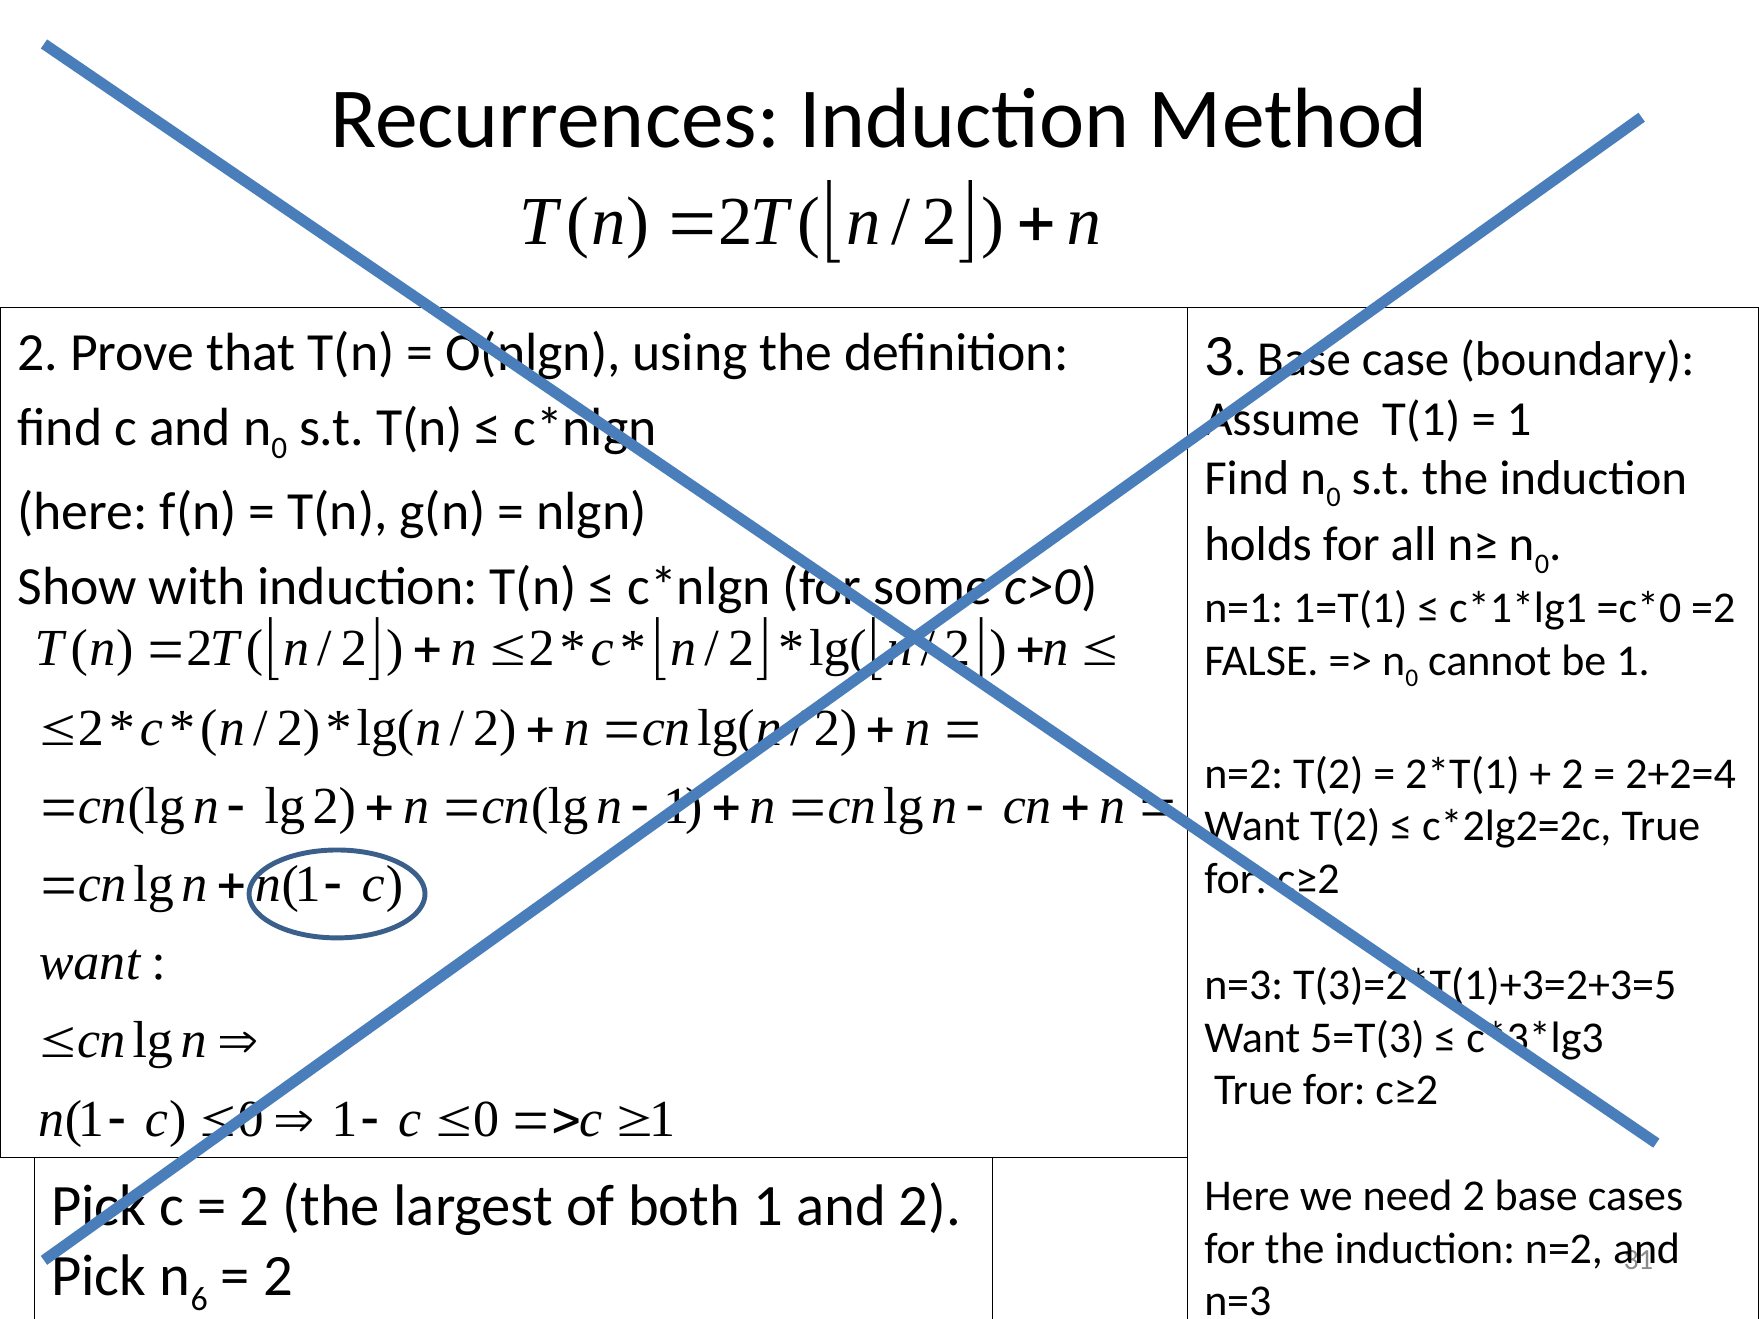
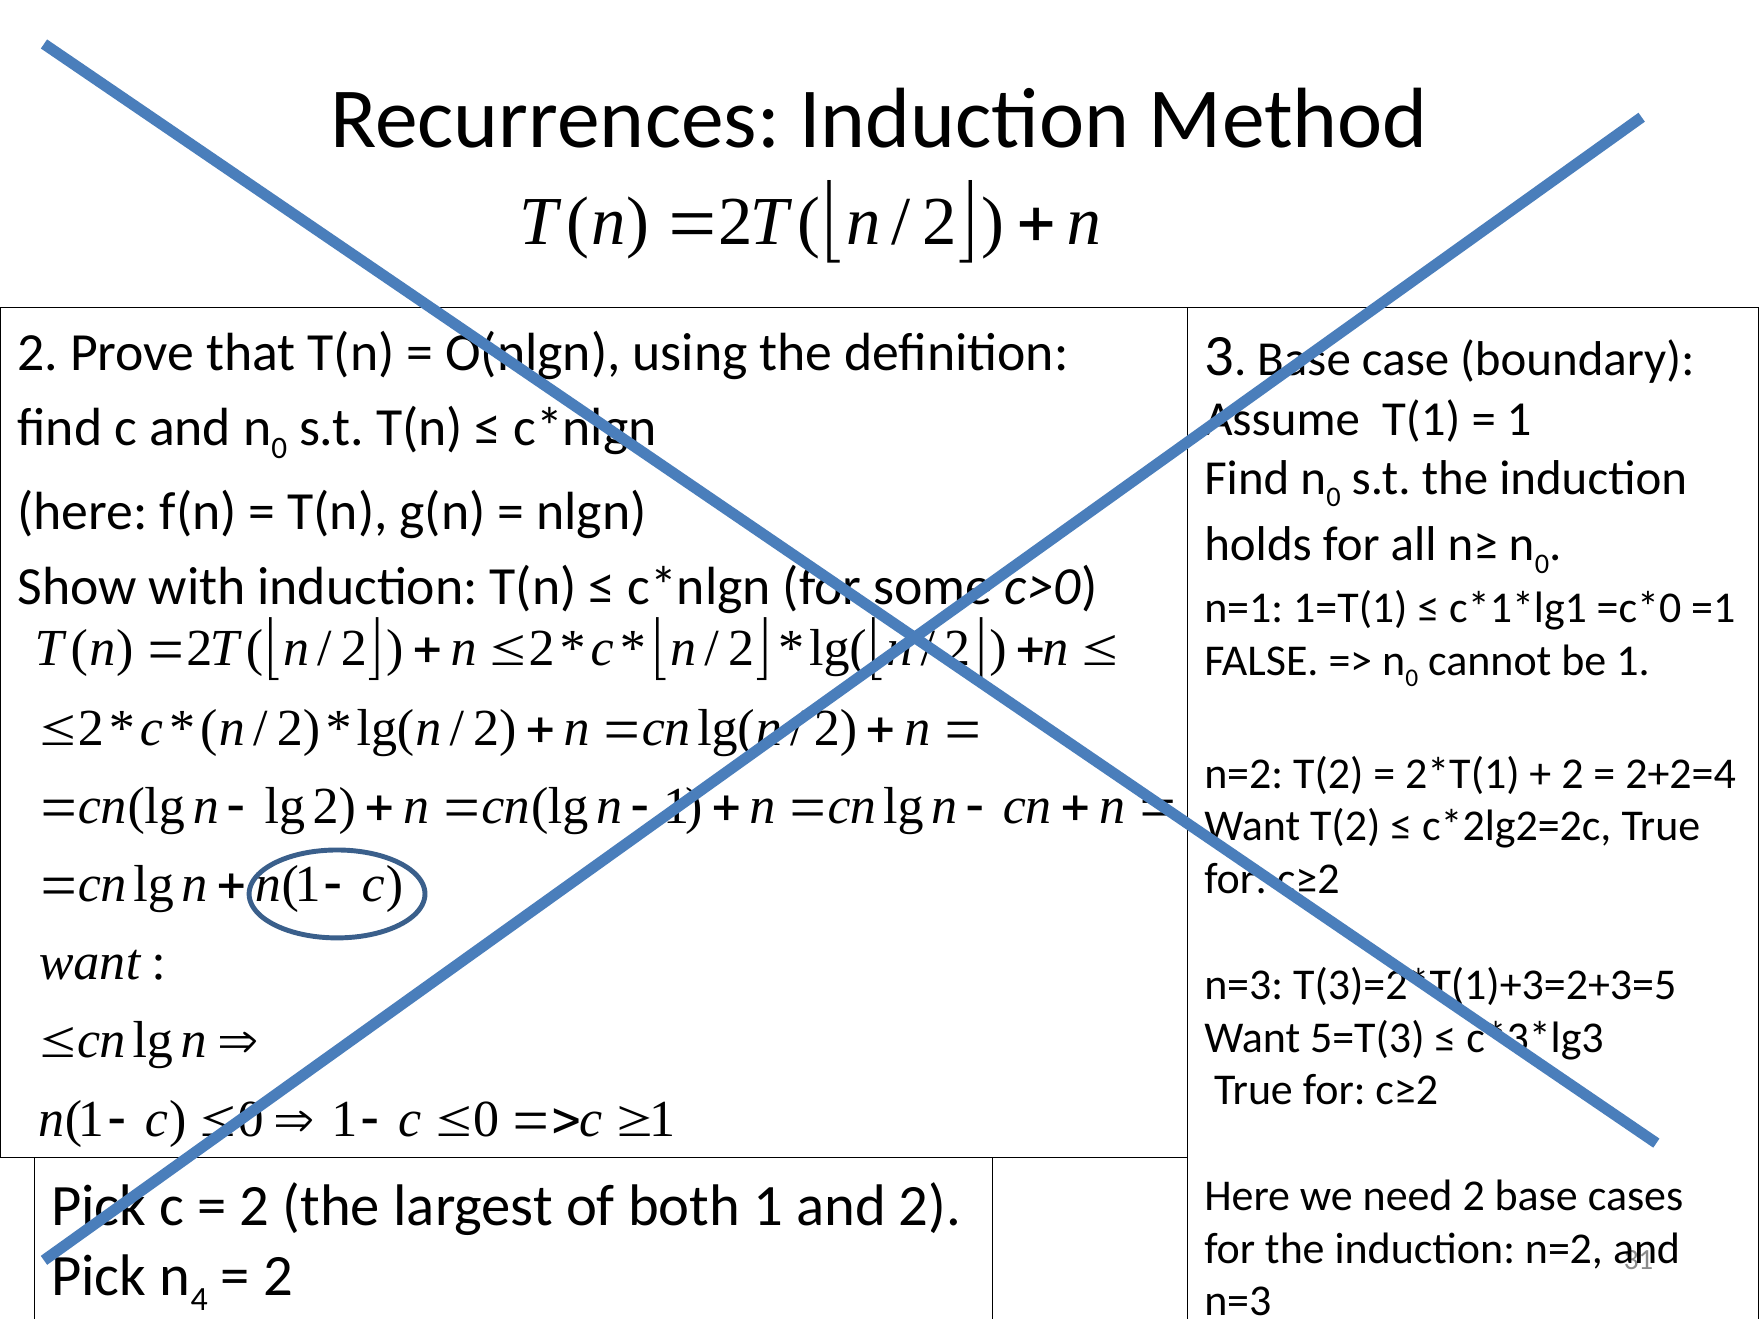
=2: =2 -> =1 (1713, 608)
6: 6 -> 4 (199, 1299)
